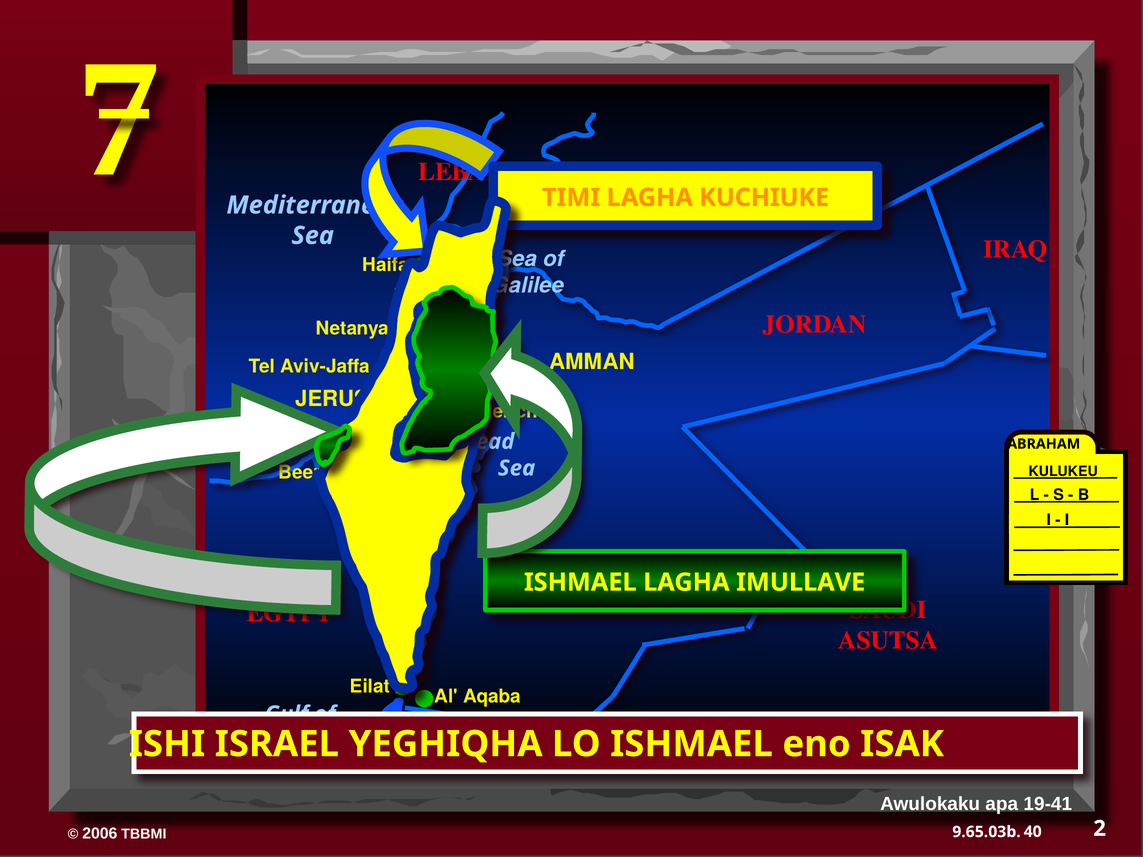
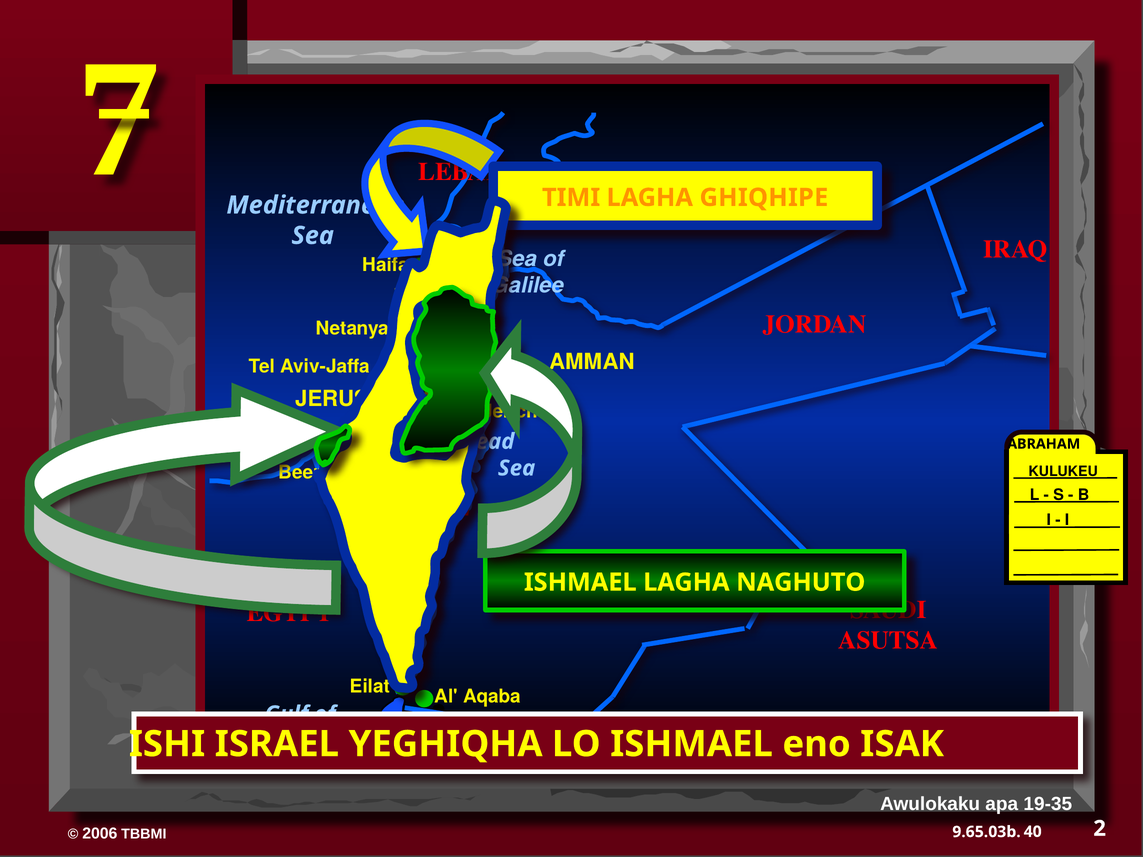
KUCHIUKE: KUCHIUKE -> GHIQHIPE (764, 198)
IMULLAVE: IMULLAVE -> NAGHUTO (801, 583)
19-41: 19-41 -> 19-35 (1048, 804)
